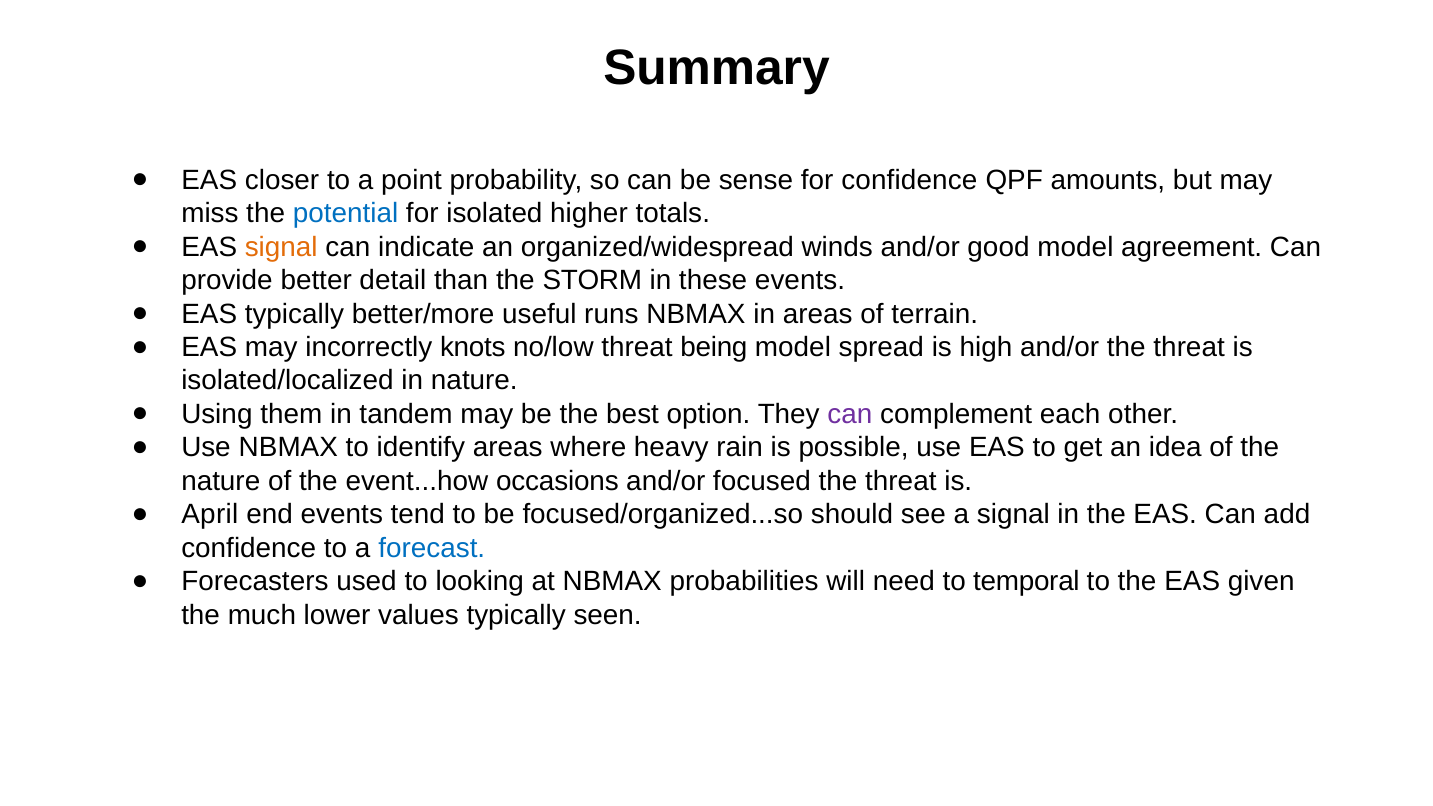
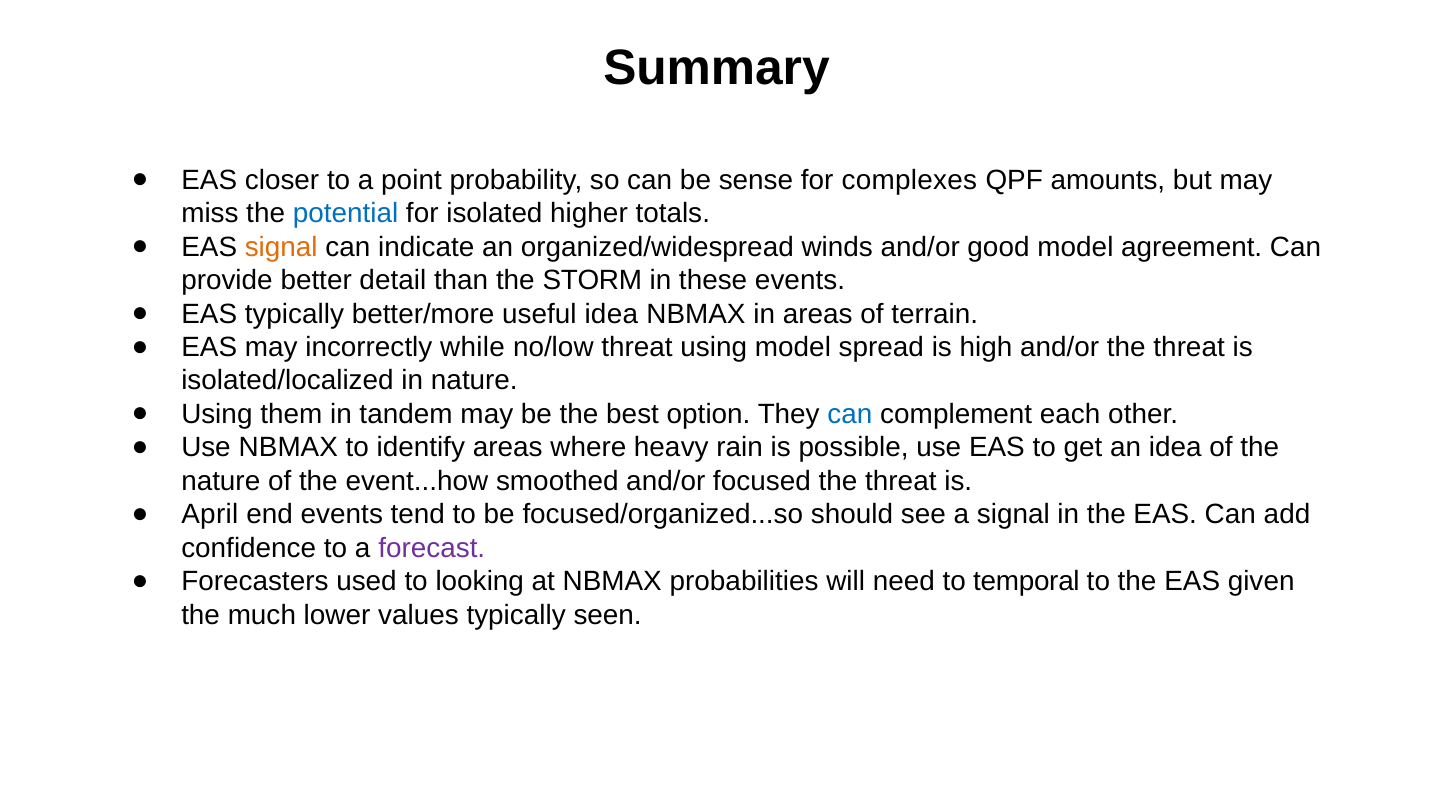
for confidence: confidence -> complexes (909, 180)
useful runs: runs -> idea (611, 314)
knots: knots -> while (472, 347)
threat being: being -> using (714, 347)
can colour: purple -> blue (850, 414)
occasions: occasions -> smoothed (557, 481)
forecast colour: blue -> purple (432, 548)
